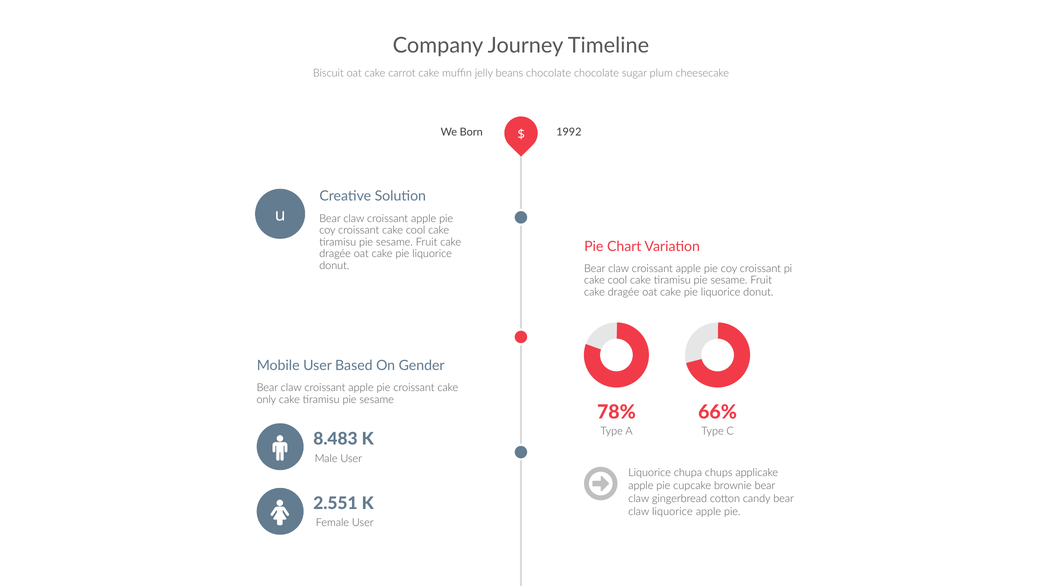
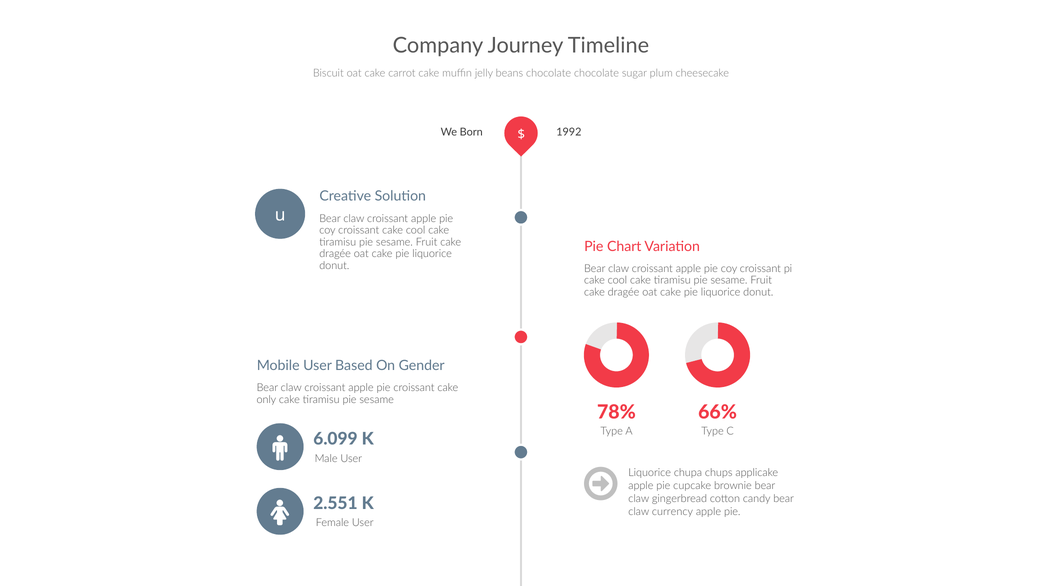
8.483: 8.483 -> 6.099 (335, 439)
claw liquorice: liquorice -> currency (672, 512)
